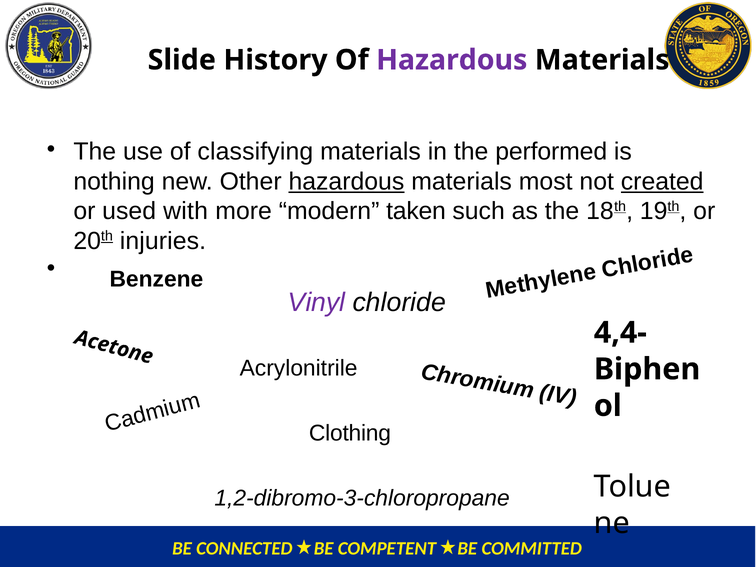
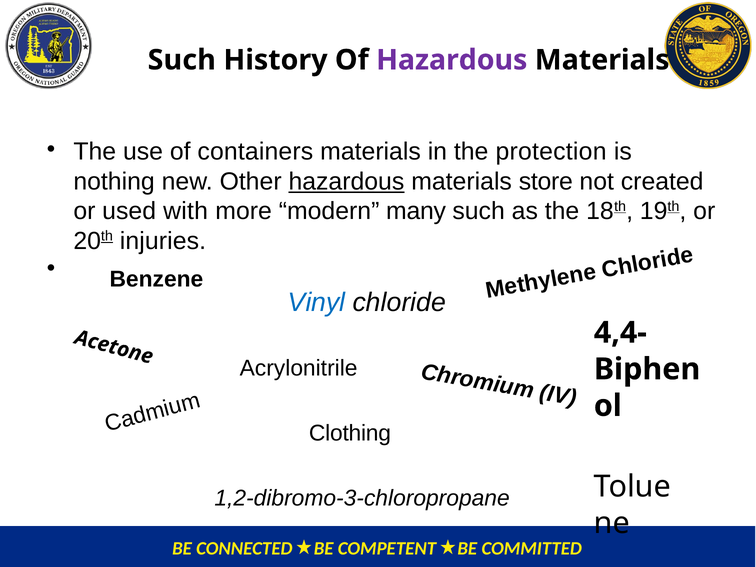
Slide: Slide -> Such (182, 60)
classifying: classifying -> containers (255, 152)
performed: performed -> protection (551, 152)
most: most -> store (546, 181)
created underline: present -> none (662, 181)
taken: taken -> many (416, 211)
Vinyl colour: purple -> blue (317, 302)
